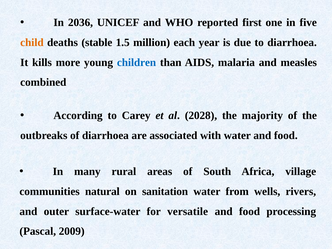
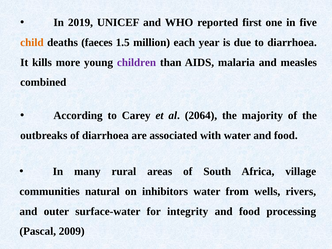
2036: 2036 -> 2019 (80, 23)
stable: stable -> faeces (97, 42)
children colour: blue -> purple (137, 62)
2028: 2028 -> 2064 (201, 115)
sanitation: sanitation -> inhibitors (165, 191)
versatile: versatile -> integrity (188, 211)
